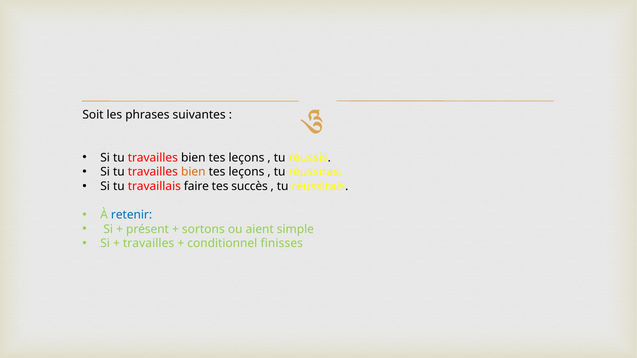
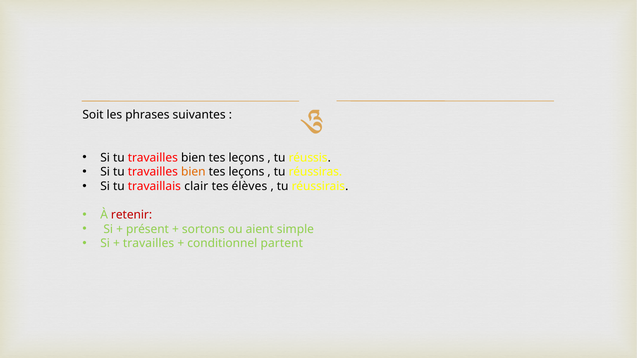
faire: faire -> clair (196, 186)
succès: succès -> élèves (249, 186)
retenir colour: blue -> red (132, 215)
finisses: finisses -> partent (282, 244)
